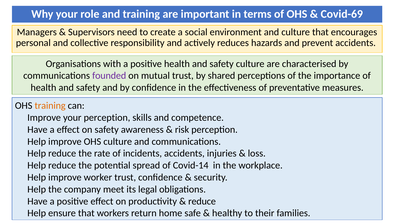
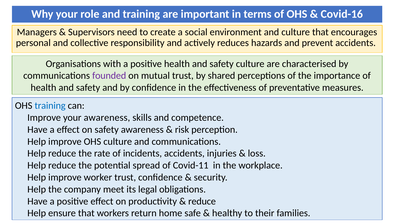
Covid-69: Covid-69 -> Covid-16 (342, 14)
training colour: orange -> blue (50, 106)
your perception: perception -> awareness (107, 118)
Covid-14: Covid-14 -> Covid-11 (191, 165)
